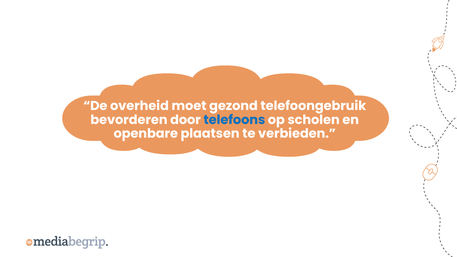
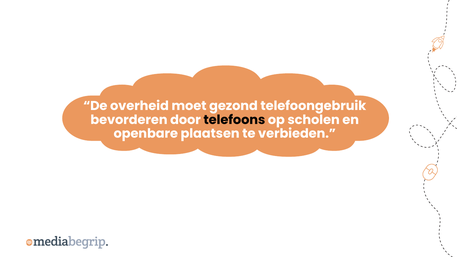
telefoons colour: blue -> black (234, 120)
